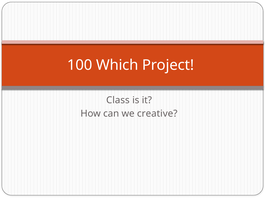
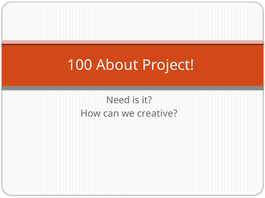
Which: Which -> About (117, 65)
Class: Class -> Need (118, 100)
